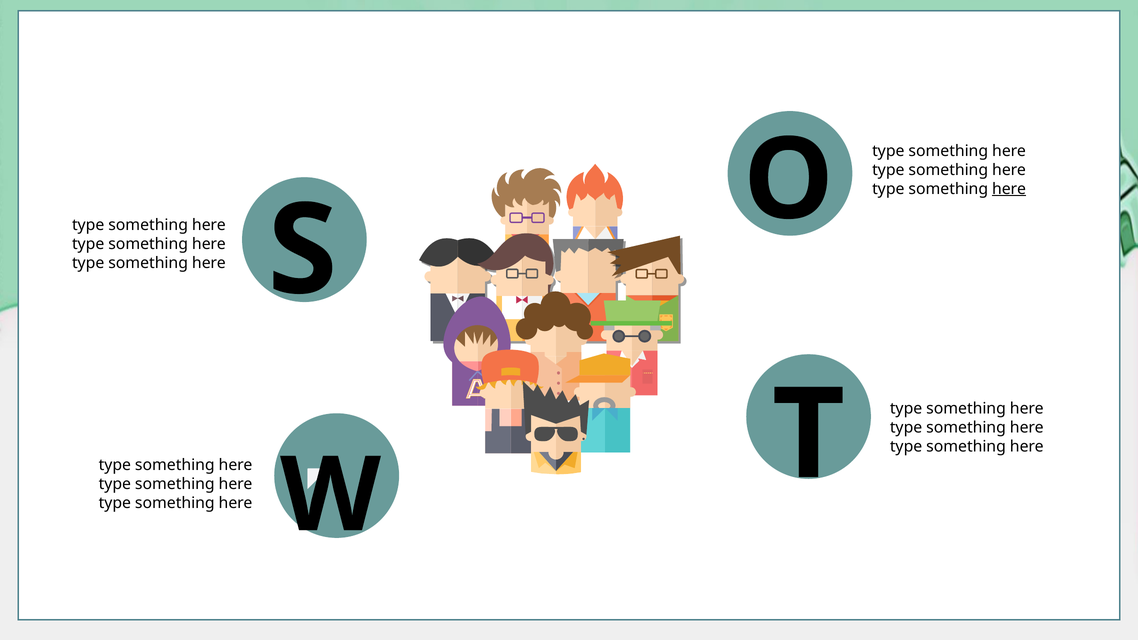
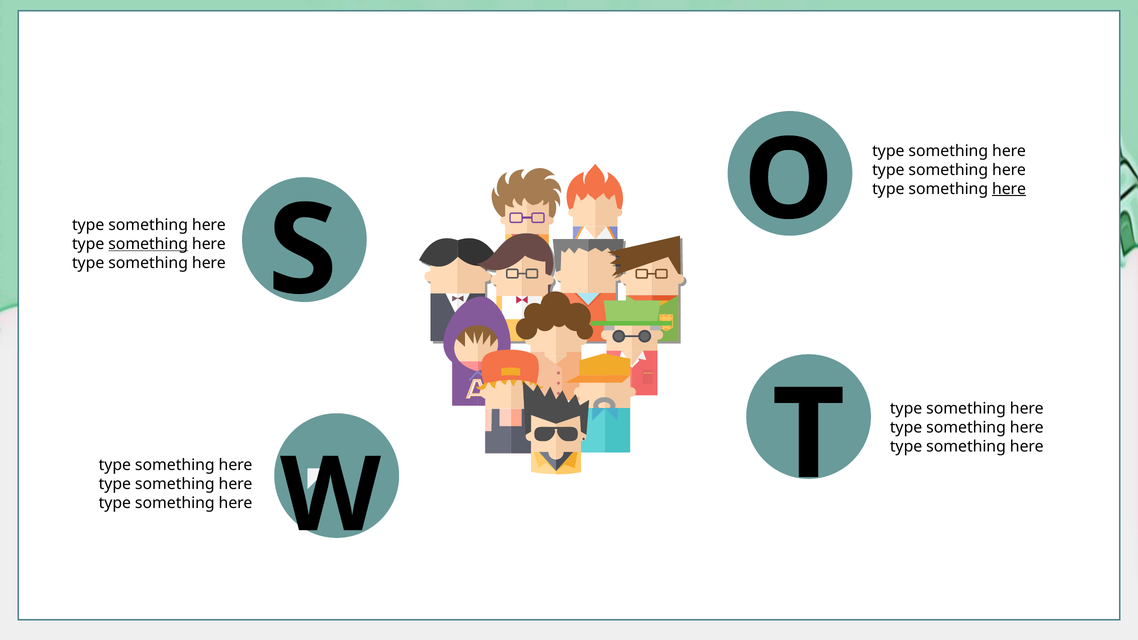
something underline: none -> present (148, 244)
